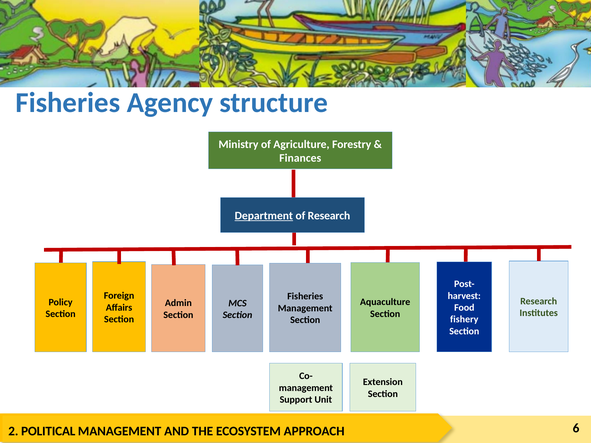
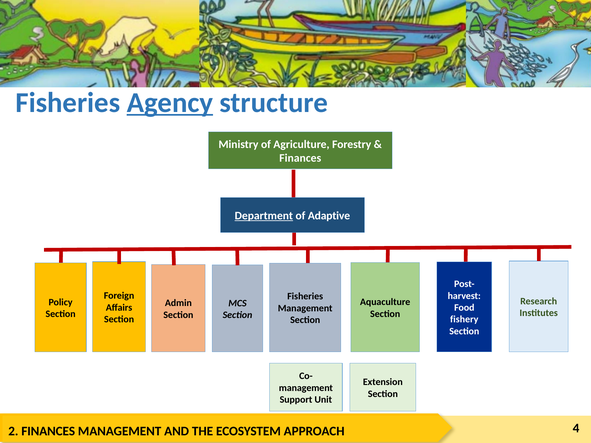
Agency underline: none -> present (170, 103)
of Research: Research -> Adaptive (329, 216)
POLITICAL: POLITICAL -> FINANCES (48, 432)
6: 6 -> 4 (576, 429)
